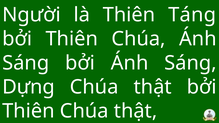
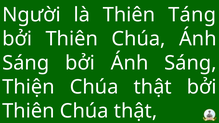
Dựng: Dựng -> Thiện (28, 87)
